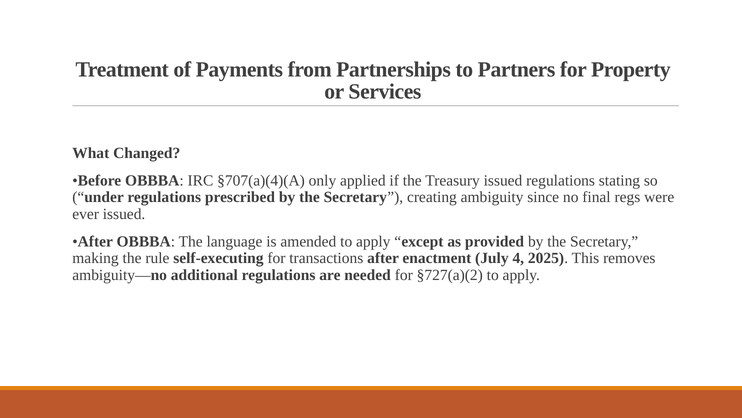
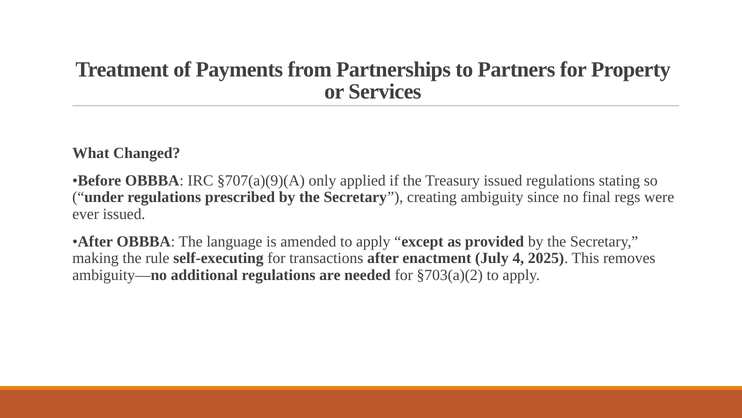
§707(a)(4)(A: §707(a)(4)(A -> §707(a)(9)(A (261, 180)
§727(a)(2: §727(a)(2 -> §703(a)(2 (450, 275)
